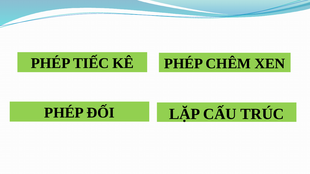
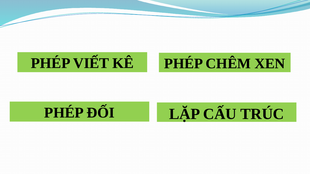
TIẾC: TIẾC -> VIẾT (91, 63)
